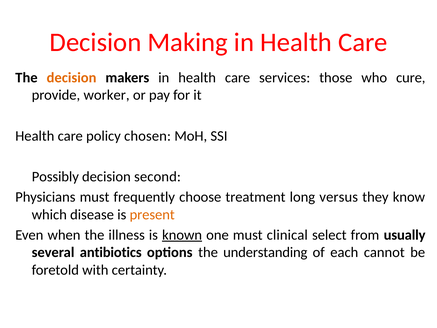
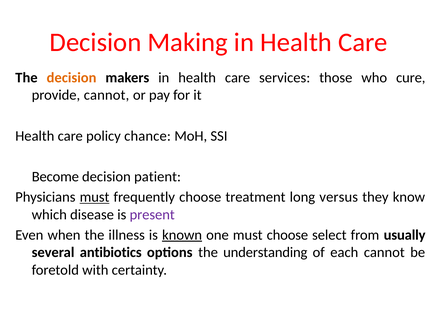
provide worker: worker -> cannot (107, 95)
chosen: chosen -> chance (148, 136)
Possibly: Possibly -> Become (55, 177)
second: second -> patient (158, 177)
must underline: none -> present (95, 197)
present colour: orange -> purple (152, 214)
must clinical: clinical -> choose (287, 235)
